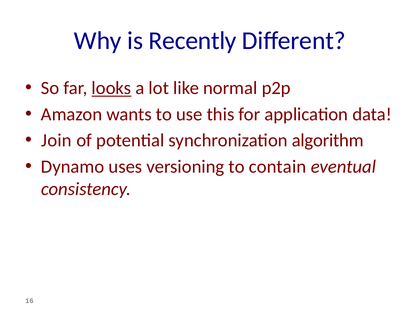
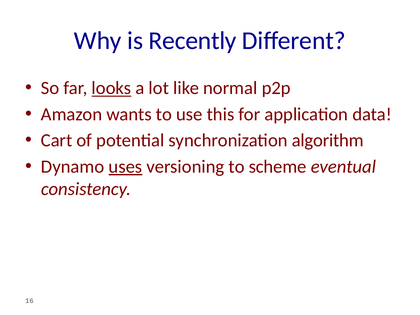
Join: Join -> Cart (57, 140)
uses underline: none -> present (125, 167)
contain: contain -> scheme (278, 167)
